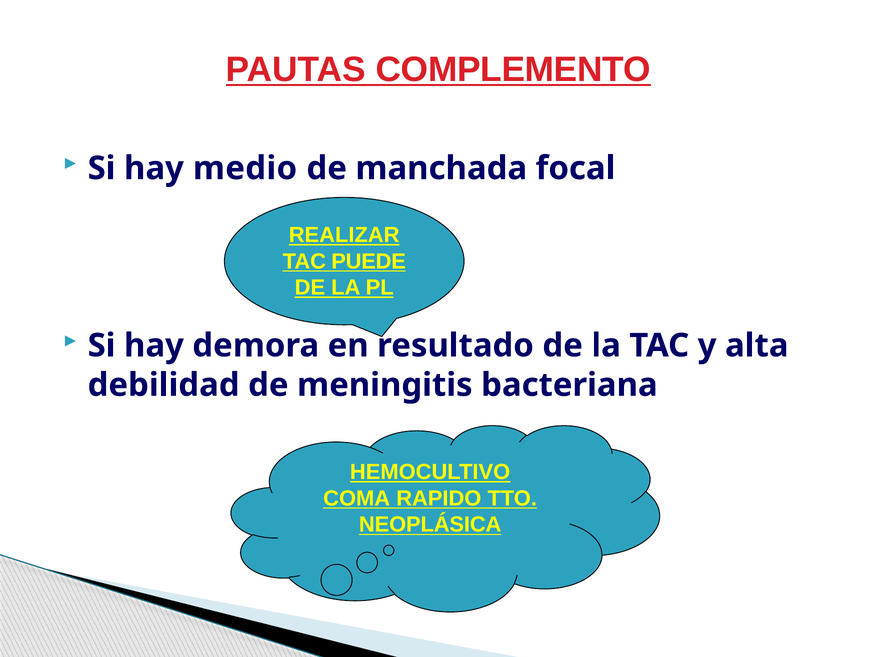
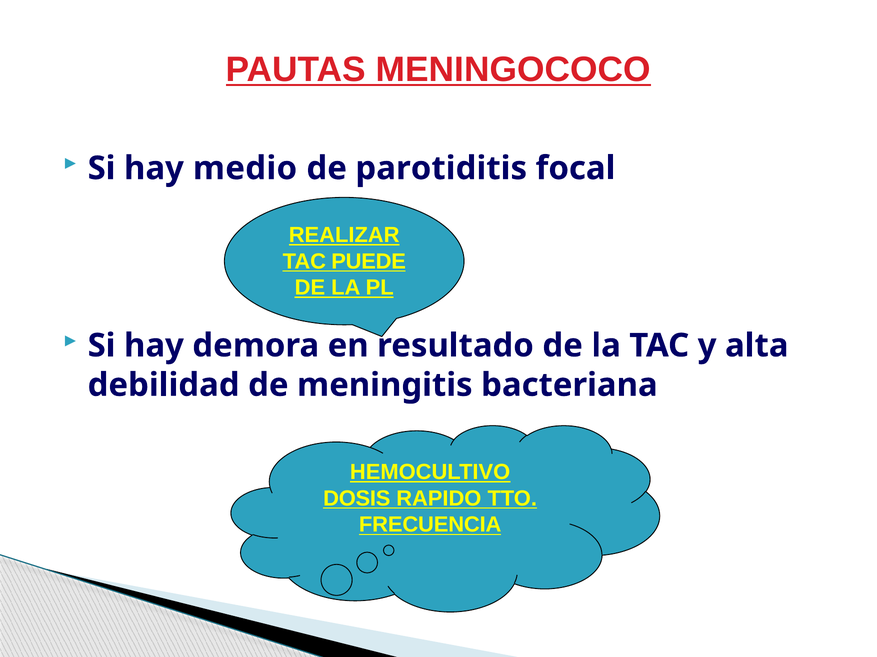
COMPLEMENTO: COMPLEMENTO -> MENINGOCOCO (513, 70)
manchada: manchada -> parotiditis (441, 168)
COMA: COMA -> DOSIS (357, 499)
NEOPLÁSICA: NEOPLÁSICA -> FRECUENCIA (430, 525)
